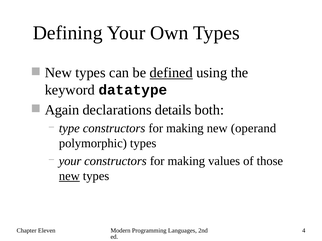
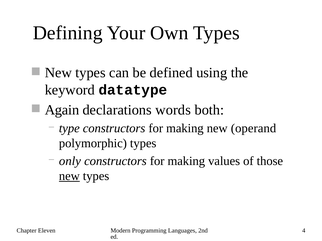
defined underline: present -> none (171, 73)
details: details -> words (173, 110)
your: your -> only (70, 161)
